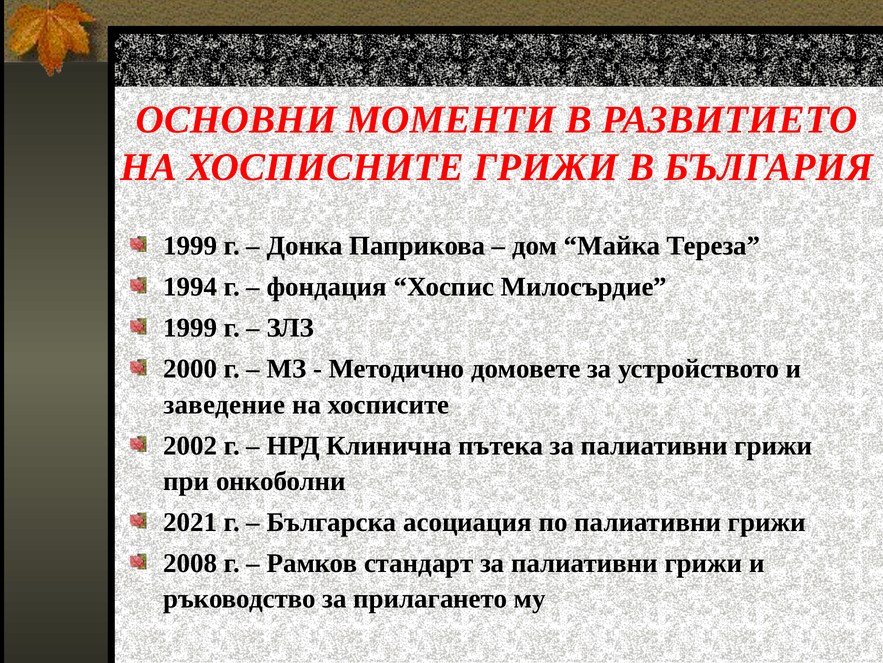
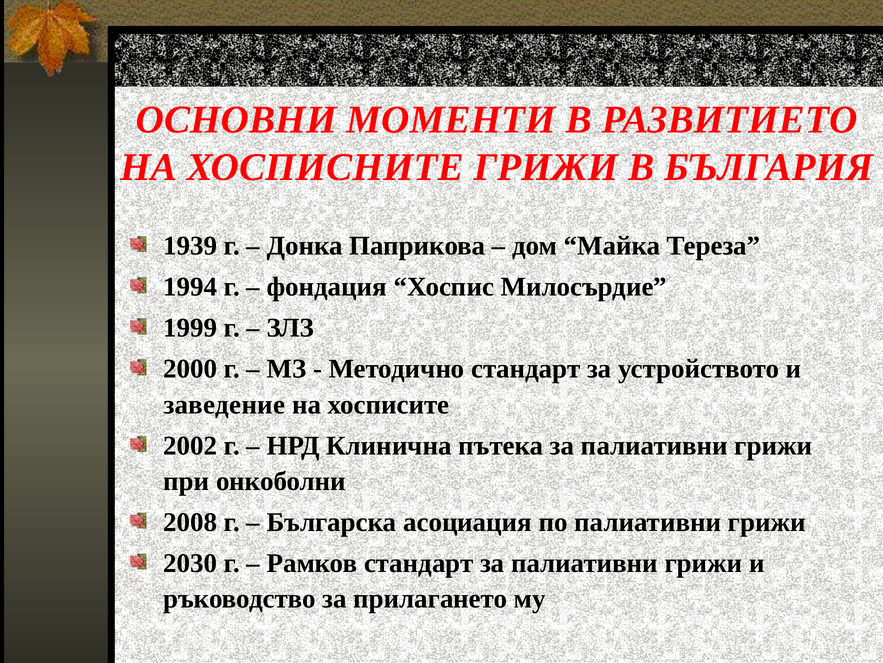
1999: 1999 -> 1939 (190, 246)
Методично домовете: домовете -> стандарт (526, 369)
2021: 2021 -> 2008 (190, 522)
2008: 2008 -> 2030 (190, 563)
